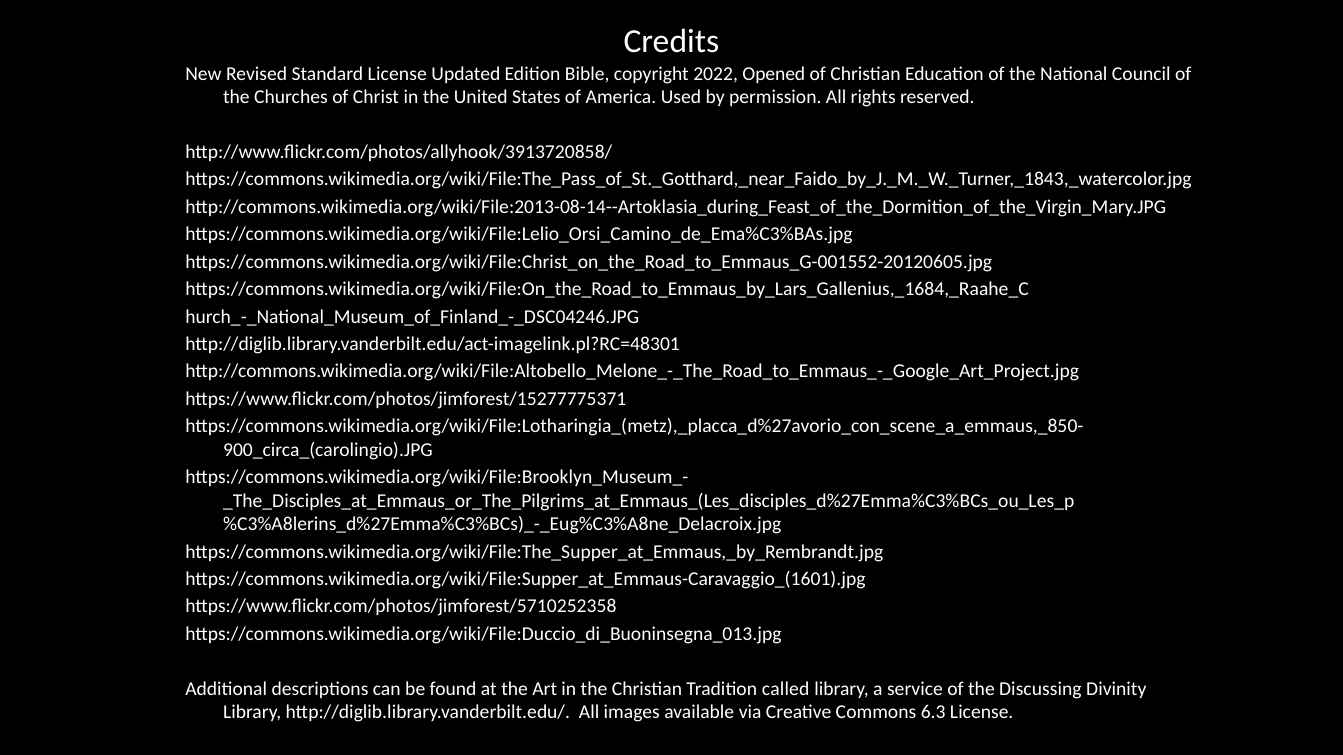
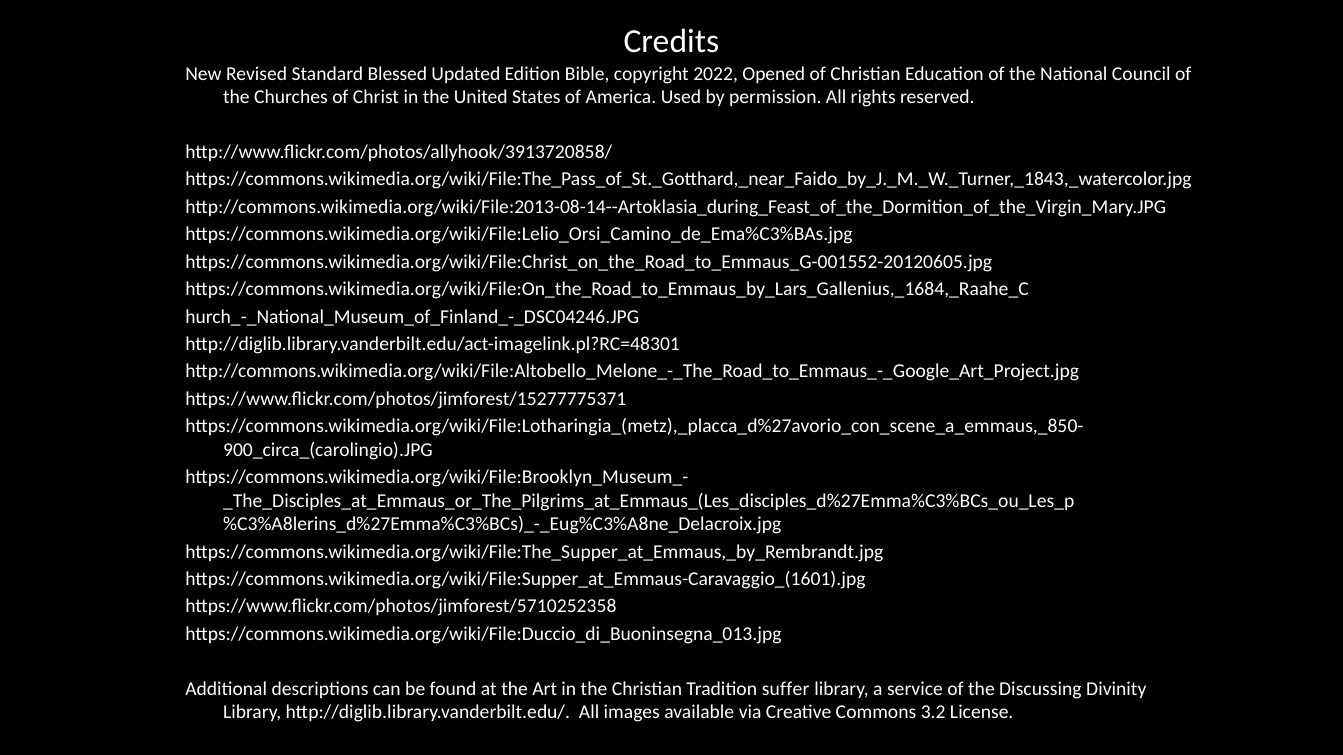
Standard License: License -> Blessed (397, 74)
called: called -> suffer (786, 689)
6.3: 6.3 -> 3.2 (933, 713)
